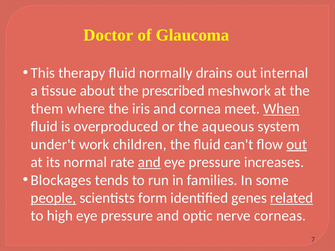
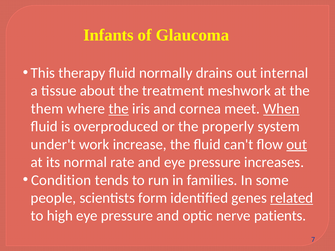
Doctor: Doctor -> Infants (108, 35)
prescribed: prescribed -> treatment (173, 91)
the underline: none -> present (119, 109)
aqueous: aqueous -> properly (228, 127)
children: children -> increase (140, 145)
and underline: present -> none (149, 162)
Blockages: Blockages -> Condition (61, 180)
people underline: present -> none (53, 198)
corneas: corneas -> patients (280, 216)
